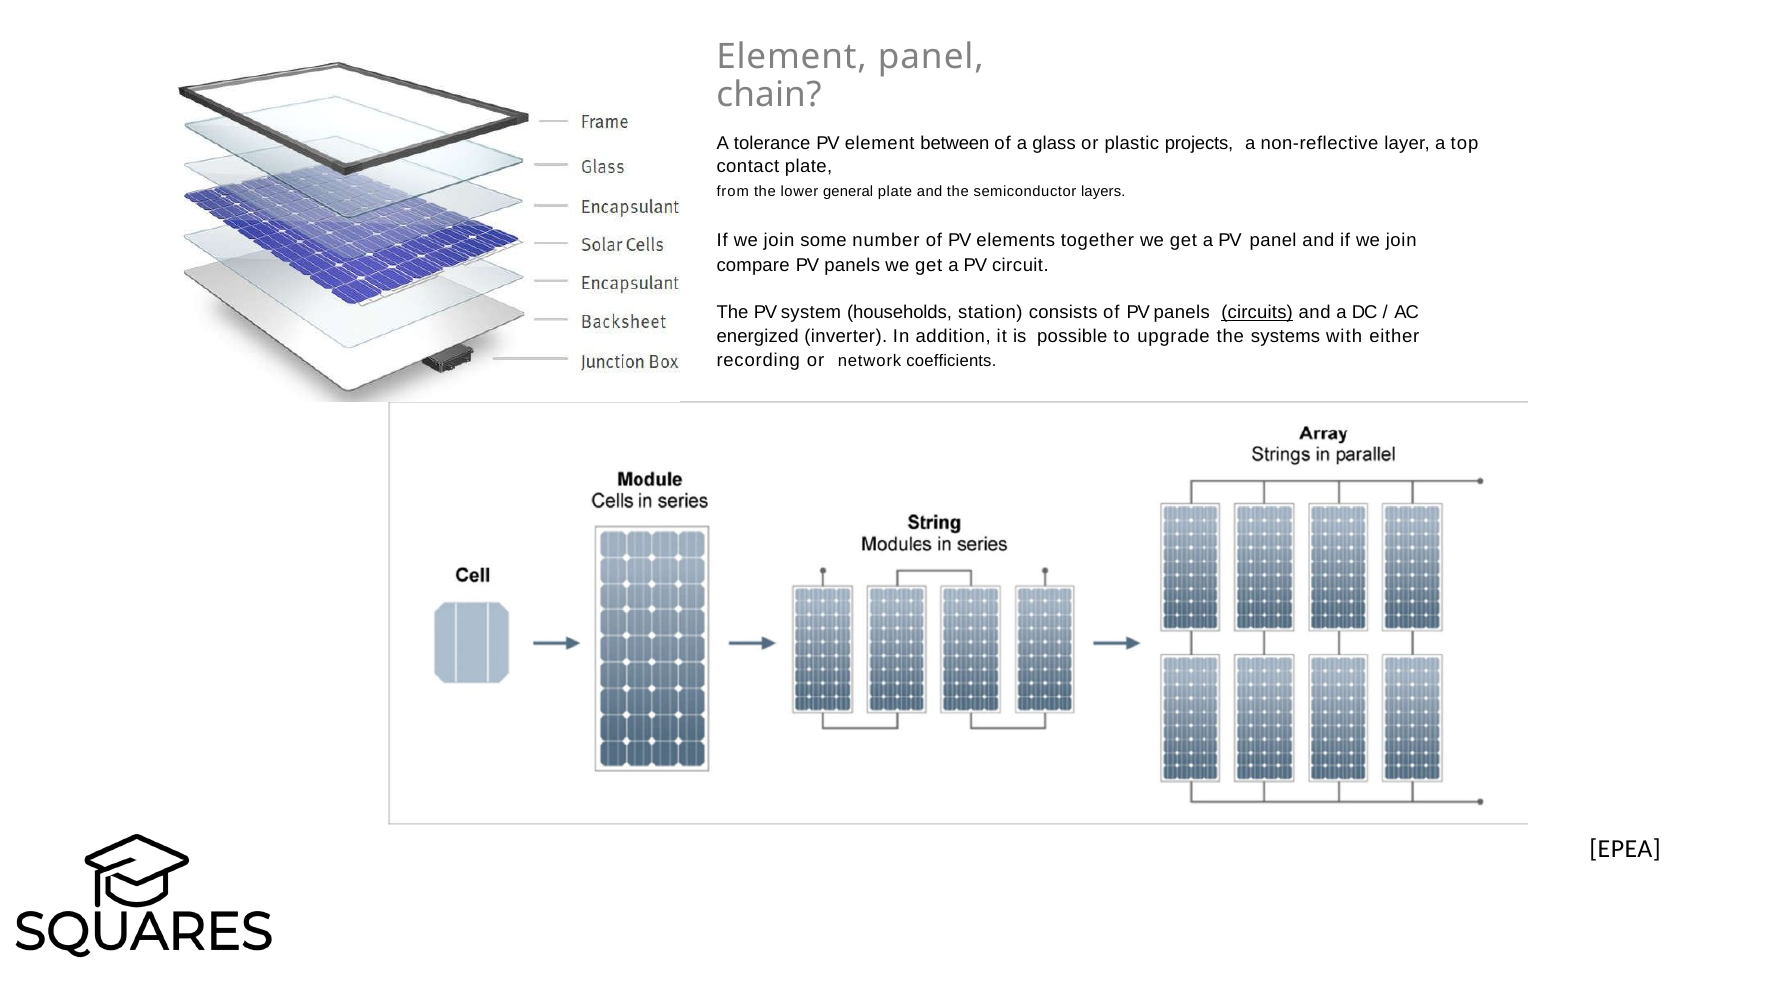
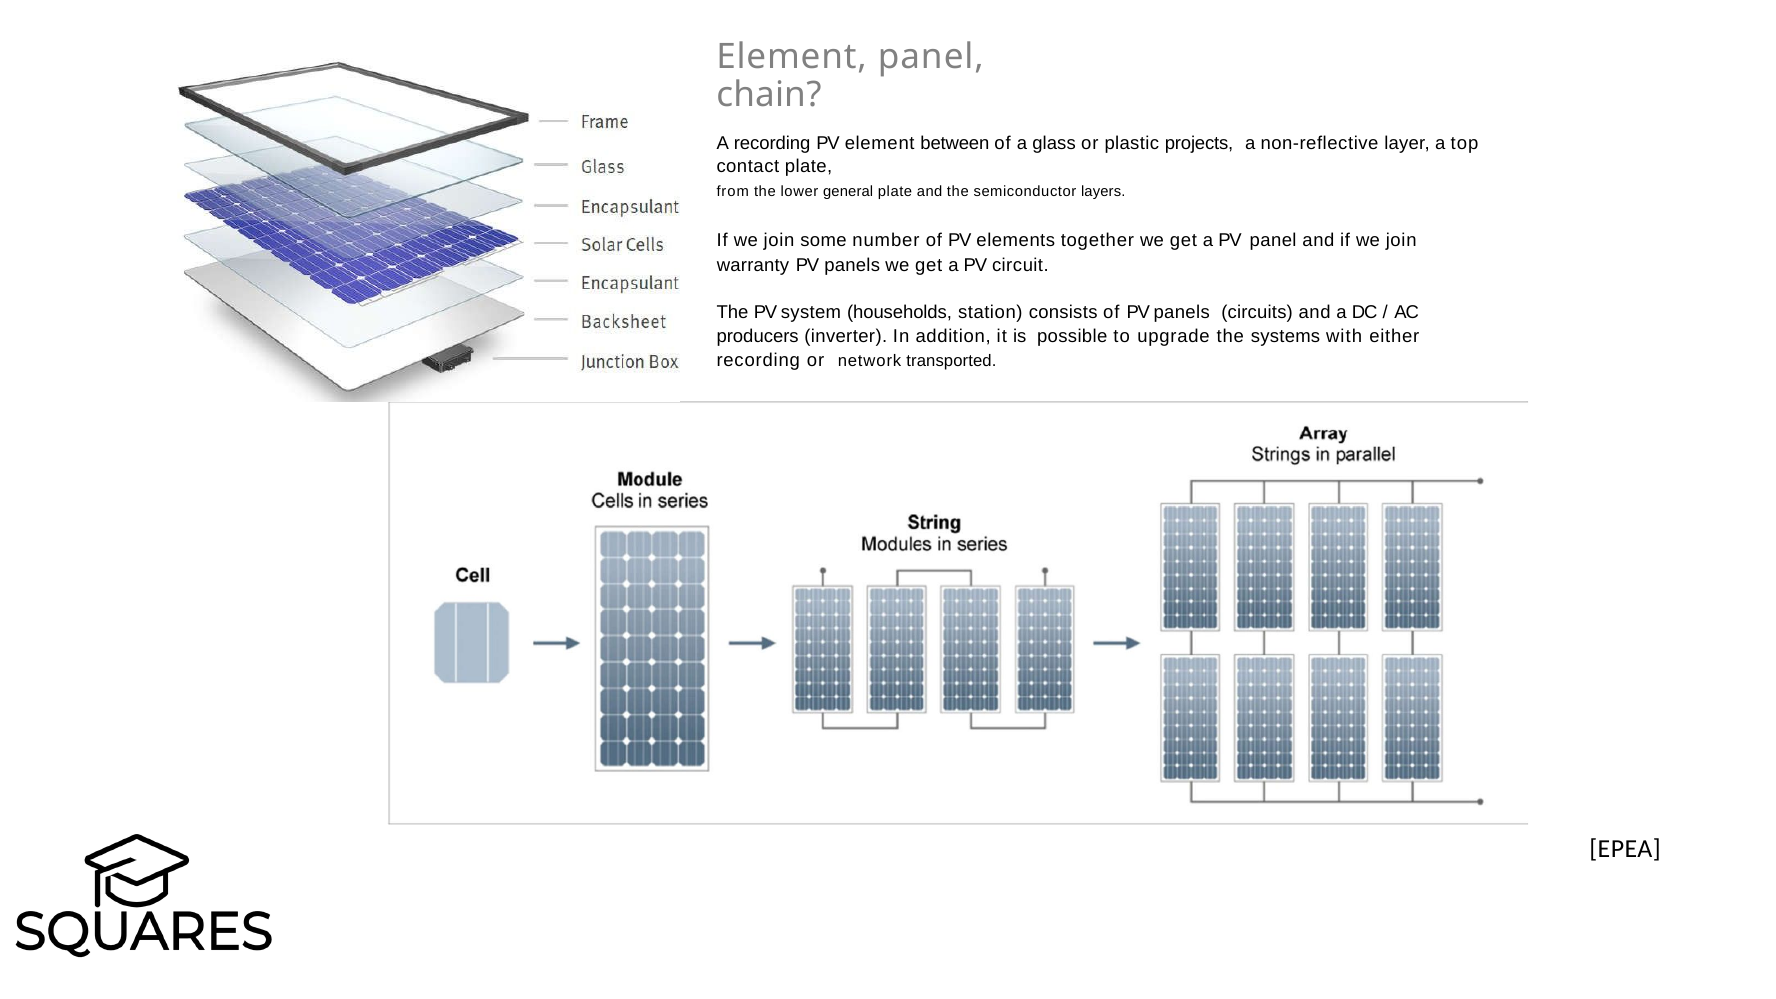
A tolerance: tolerance -> recording (772, 144)
compare: compare -> warranty (753, 265)
circuits underline: present -> none (1257, 313)
energized: energized -> producers (758, 336)
coefficients: coefficients -> transported (951, 361)
